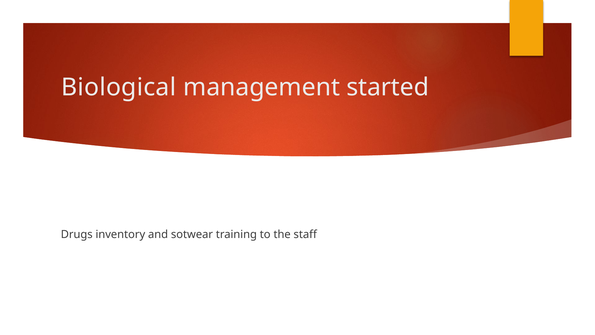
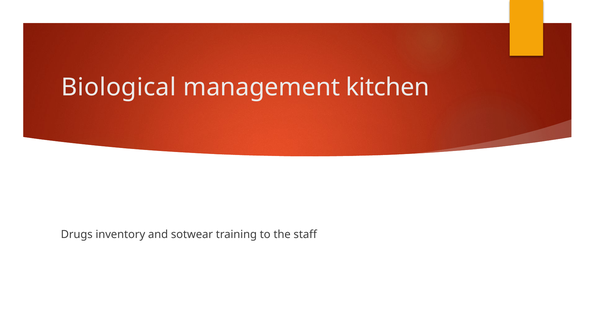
started: started -> kitchen (388, 87)
